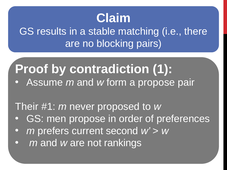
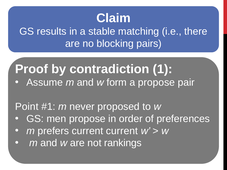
Their: Their -> Point (27, 107)
current second: second -> current (122, 131)
